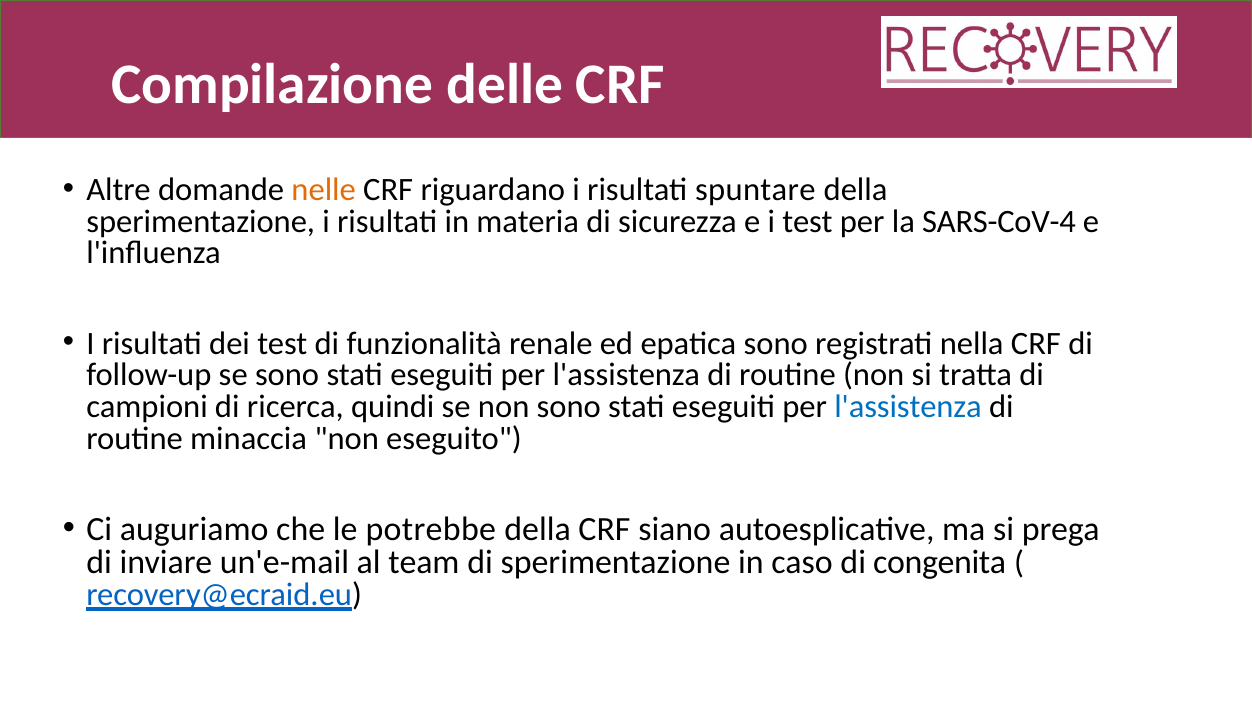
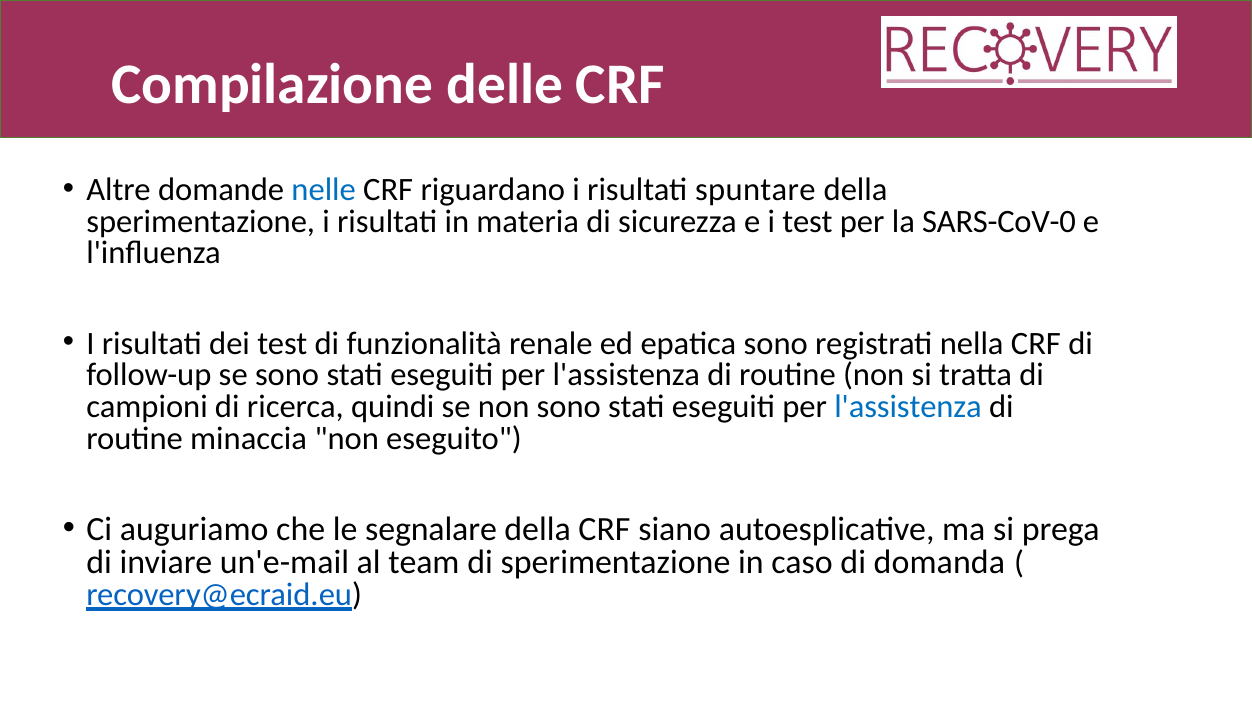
nelle colour: orange -> blue (324, 190)
SARS-CoV-4: SARS-CoV-4 -> SARS-CoV-0 (999, 222)
potrebbe: potrebbe -> segnalare (431, 529)
congenita: congenita -> domanda (939, 562)
